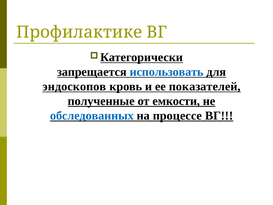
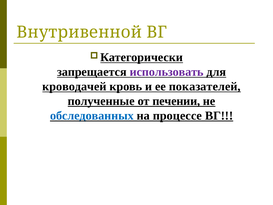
Профилактике: Профилактике -> Внутривенной (79, 32)
использовать colour: blue -> purple (167, 72)
эндоскопов: эндоскопов -> кроводачей (74, 86)
емкости: емкости -> печении (176, 101)
